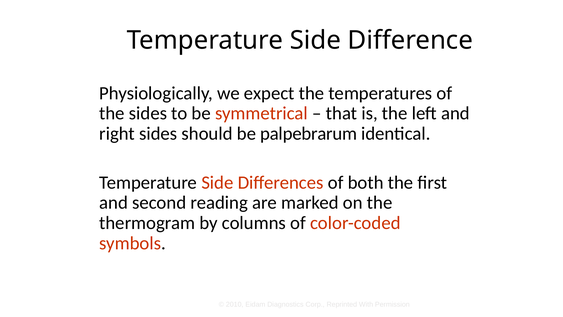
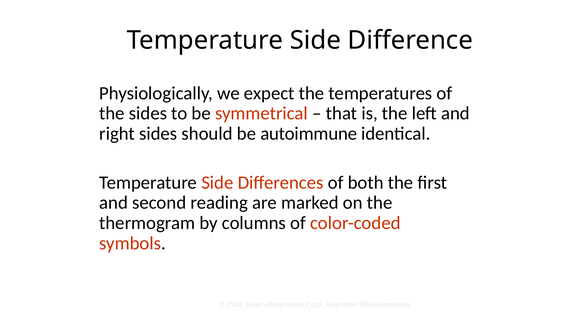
palpebrarum: palpebrarum -> autoimmune (309, 134)
